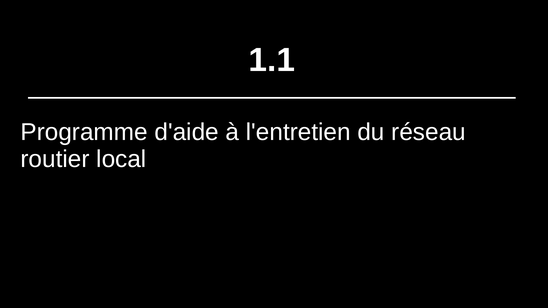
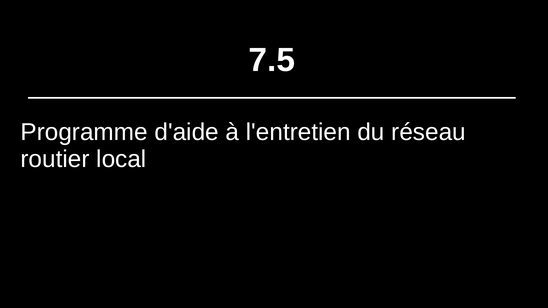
1.1: 1.1 -> 7.5 (272, 60)
